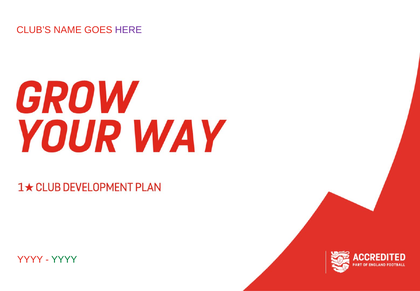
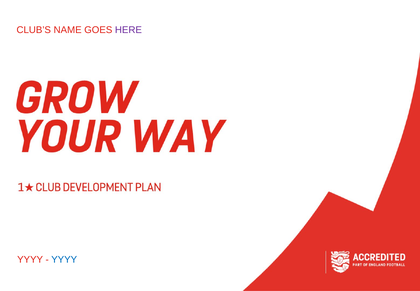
YYYY colour: green -> blue (64, 259)
